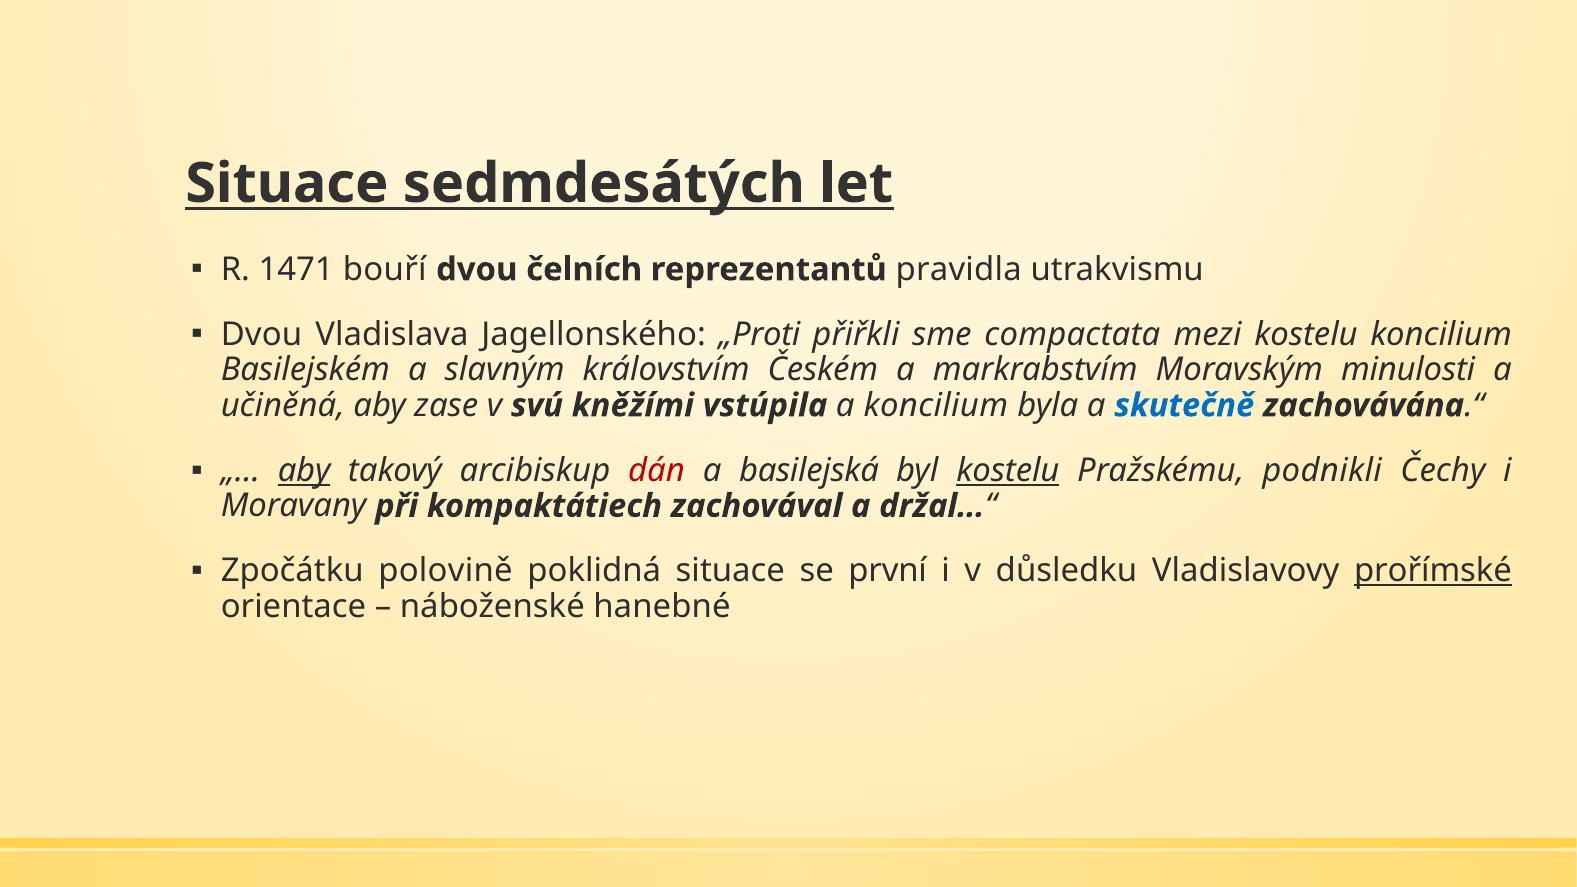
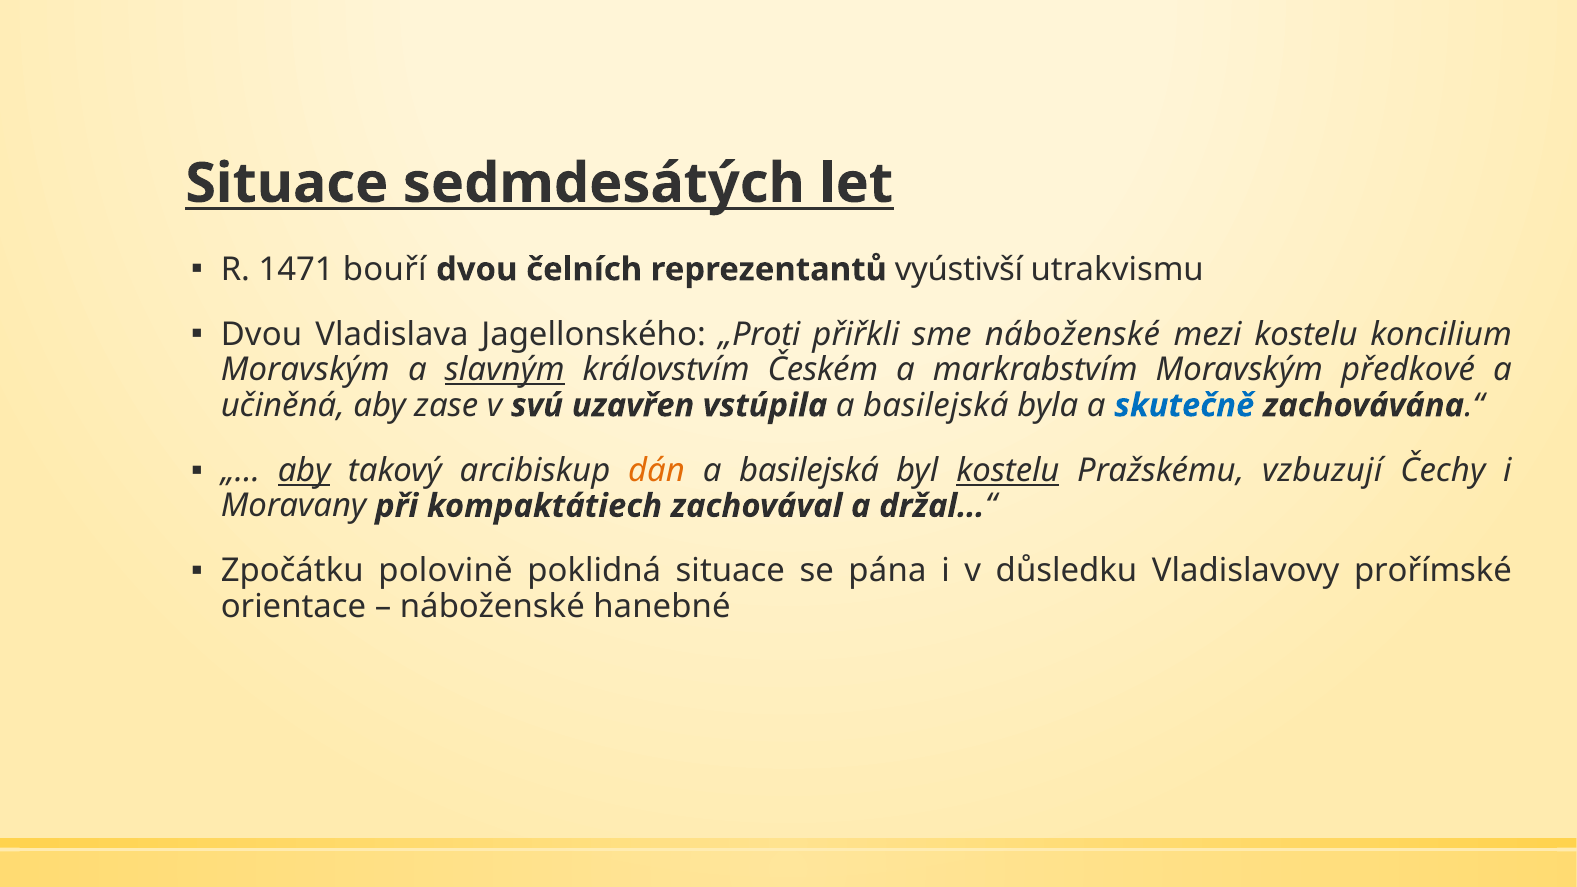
pravidla: pravidla -> vyústivší (959, 269)
sme compactata: compactata -> náboženské (1072, 335)
Basilejském: Basilejském -> Moravským (305, 370)
slavným underline: none -> present (505, 370)
minulosti: minulosti -> předkové (1408, 370)
kněžími: kněžími -> uzavřen (633, 405)
vstúpila a koncilium: koncilium -> basilejská (936, 405)
dán colour: red -> orange (657, 471)
podnikli: podnikli -> vzbuzují (1322, 471)
první: první -> pána (888, 571)
prořímské underline: present -> none (1433, 571)
